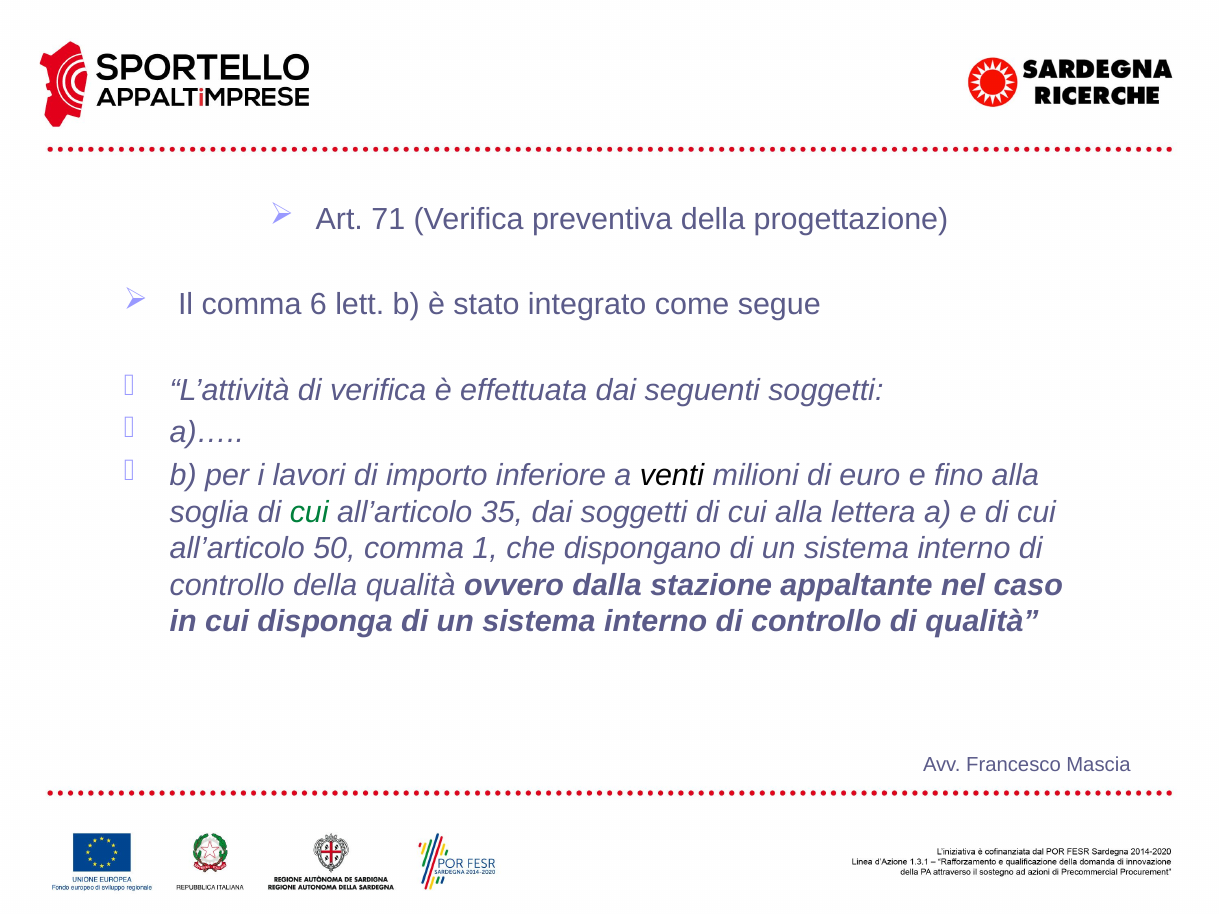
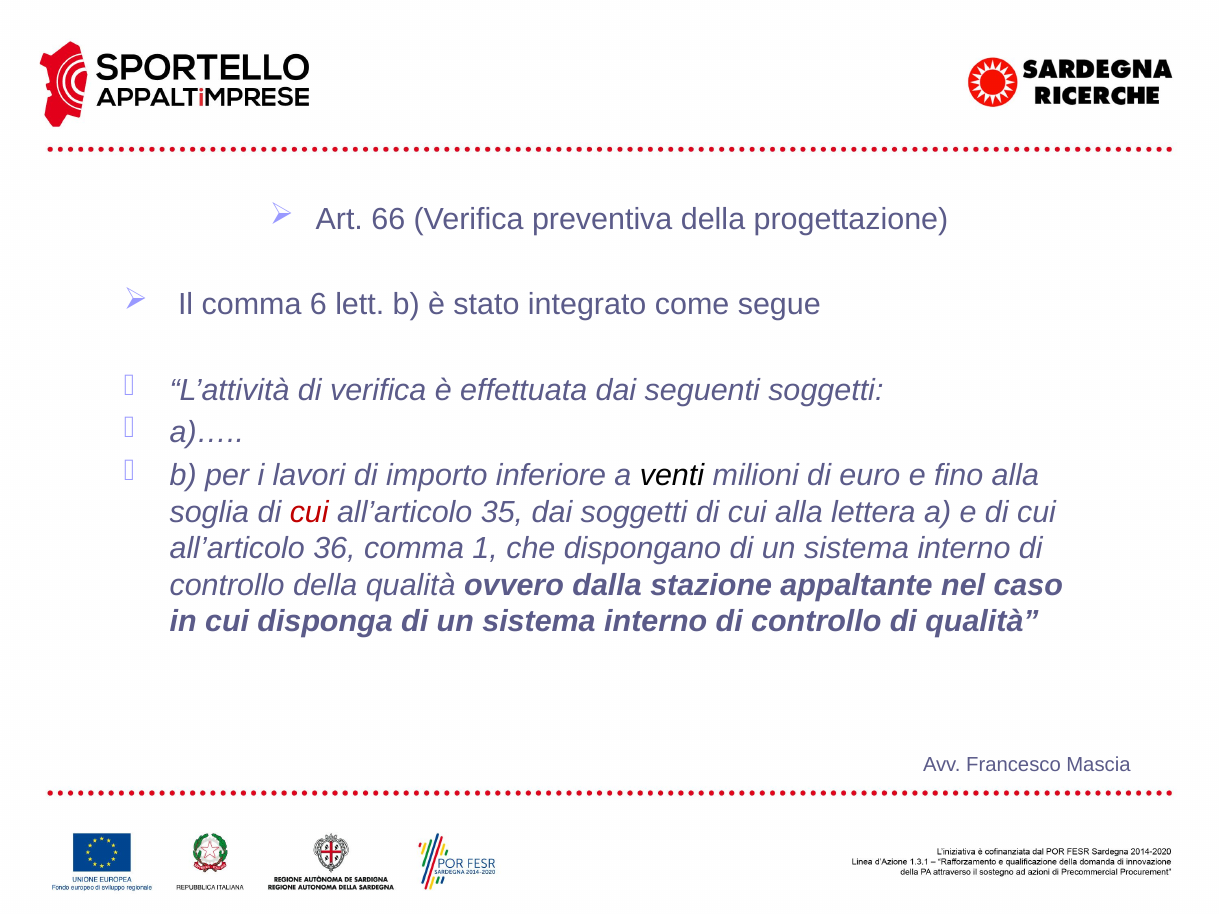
71: 71 -> 66 (388, 220)
cui colour: green -> red (309, 512)
50: 50 -> 36 (334, 549)
